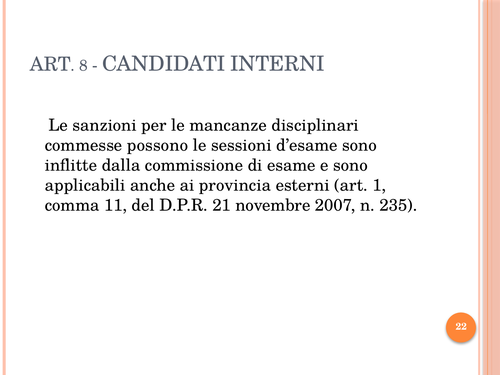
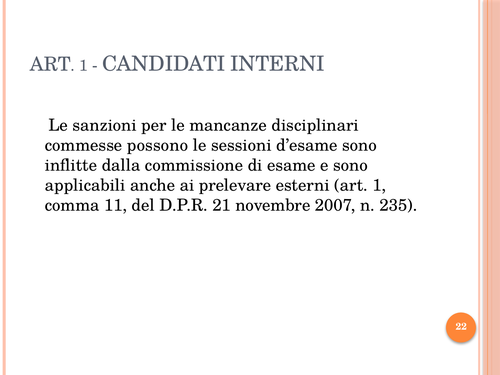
8: 8 -> 1 (83, 66)
provincia: provincia -> prelevare (235, 185)
